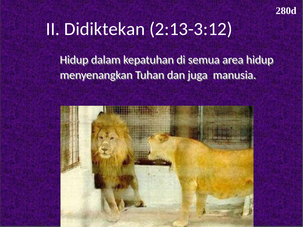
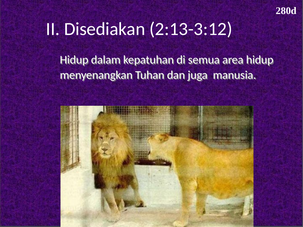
Didiktekan: Didiktekan -> Disediakan (105, 29)
